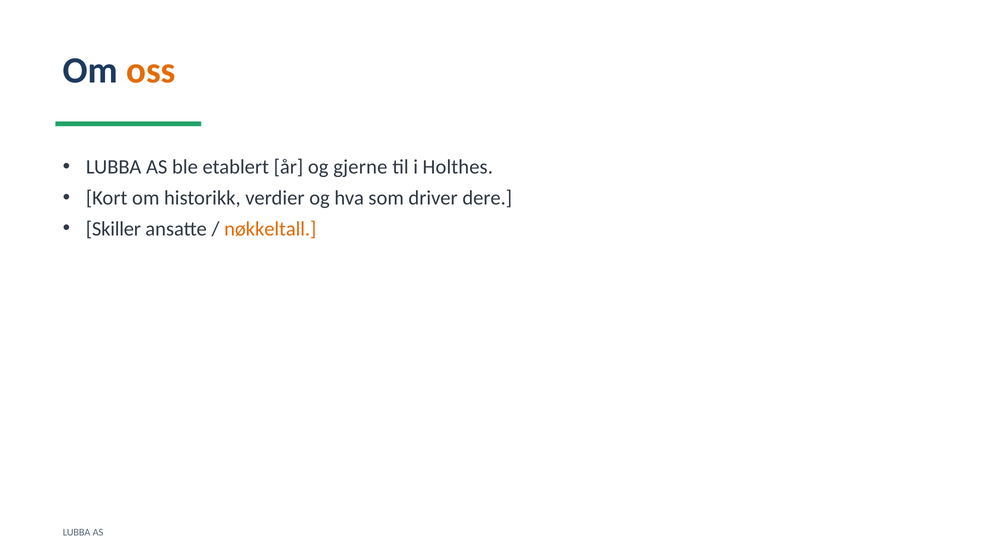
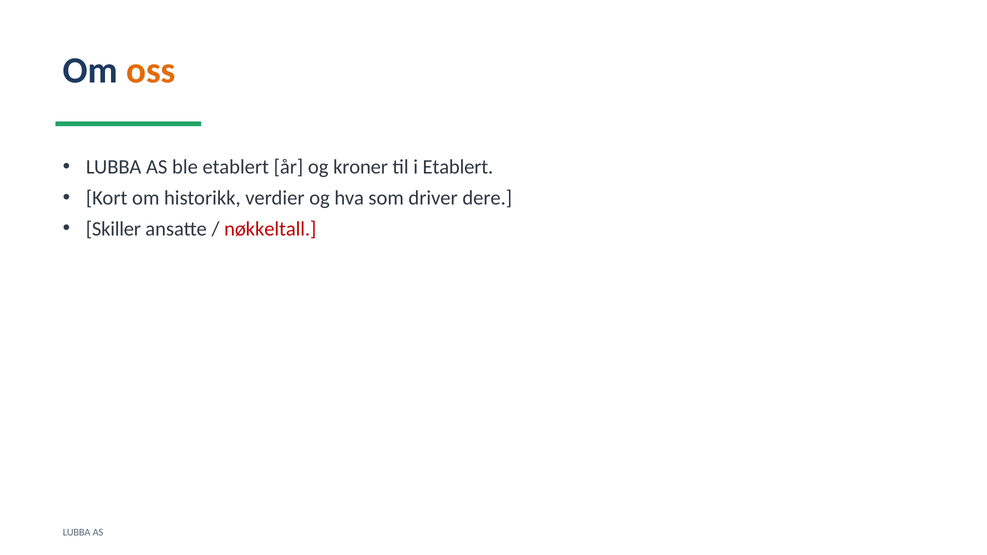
gjerne: gjerne -> kroner (361, 167)
i Holthes: Holthes -> Etablert (458, 167)
nøkkeltall colour: orange -> red (270, 229)
